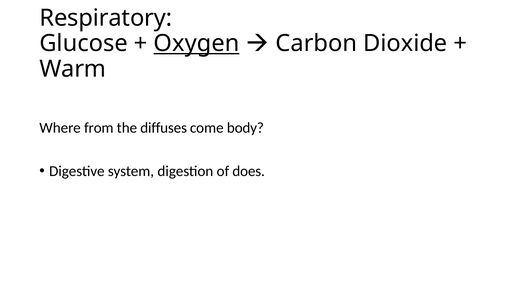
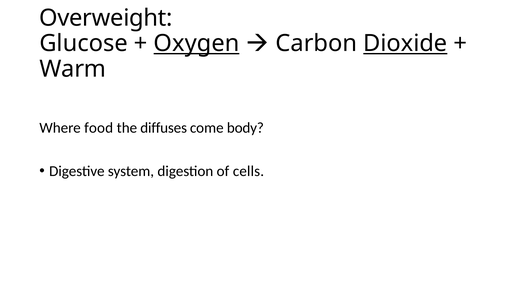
Respiratory: Respiratory -> Overweight (106, 18)
Dioxide underline: none -> present (405, 43)
from: from -> food (99, 128)
does: does -> cells (248, 171)
